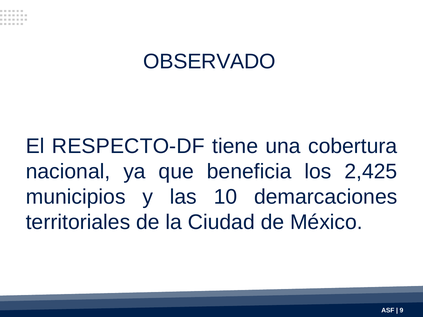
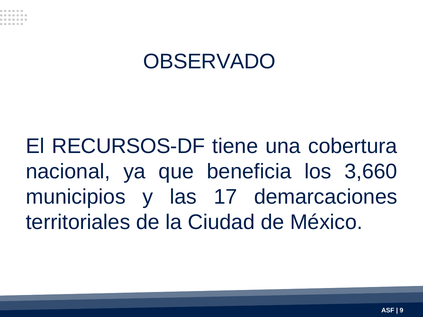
RESPECTO-DF: RESPECTO-DF -> RECURSOS-DF (129, 146)
2,425: 2,425 -> 3,660 (371, 172)
10: 10 -> 17 (225, 197)
